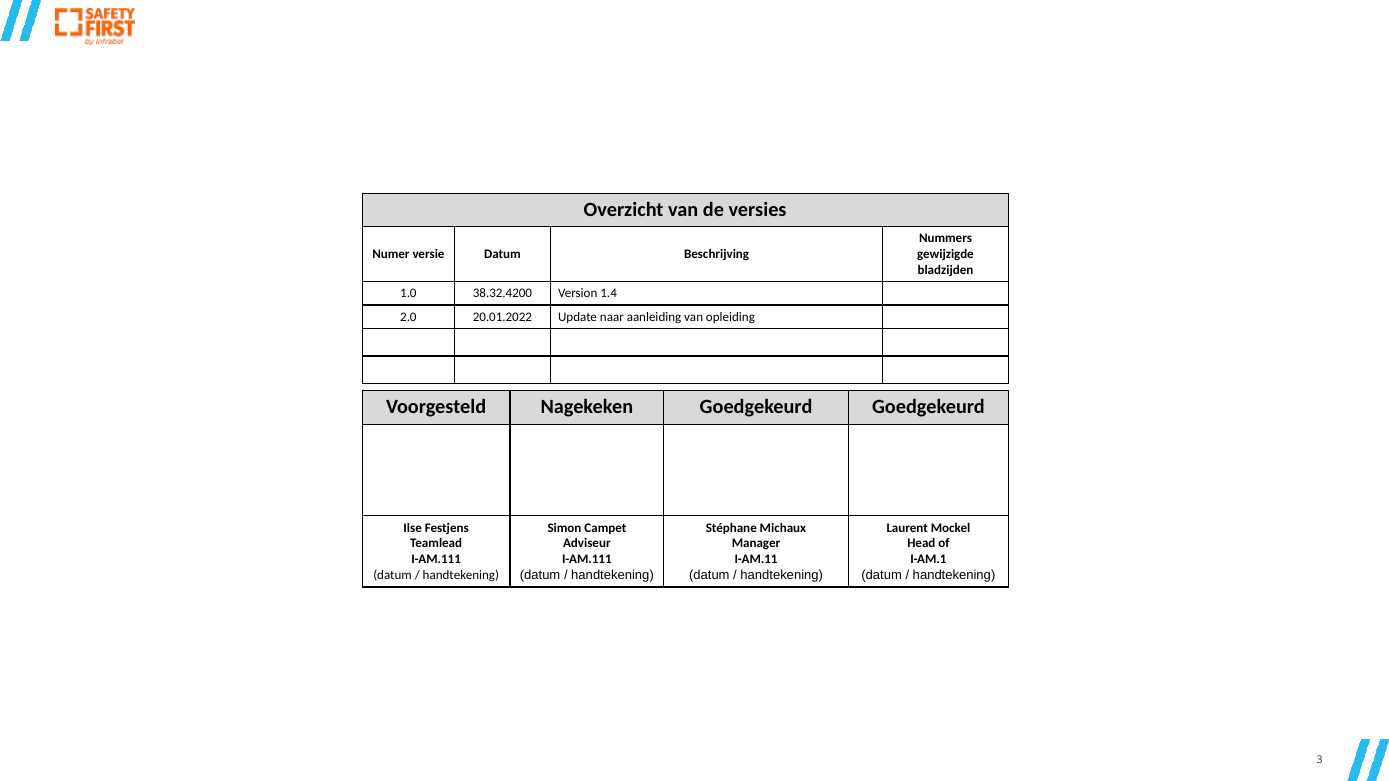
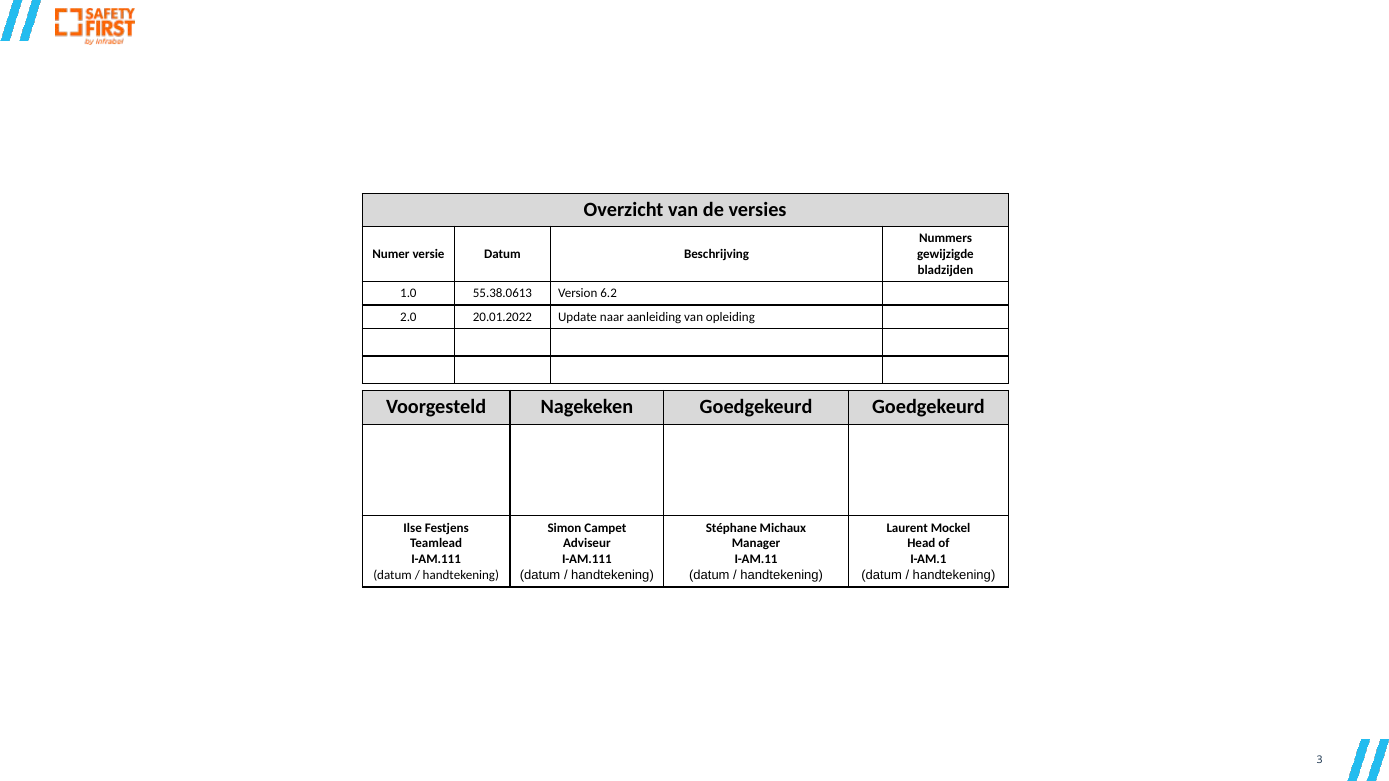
38.32.4200: 38.32.4200 -> 55.38.0613 (502, 293)
1.4: 1.4 -> 6.2 (609, 293)
